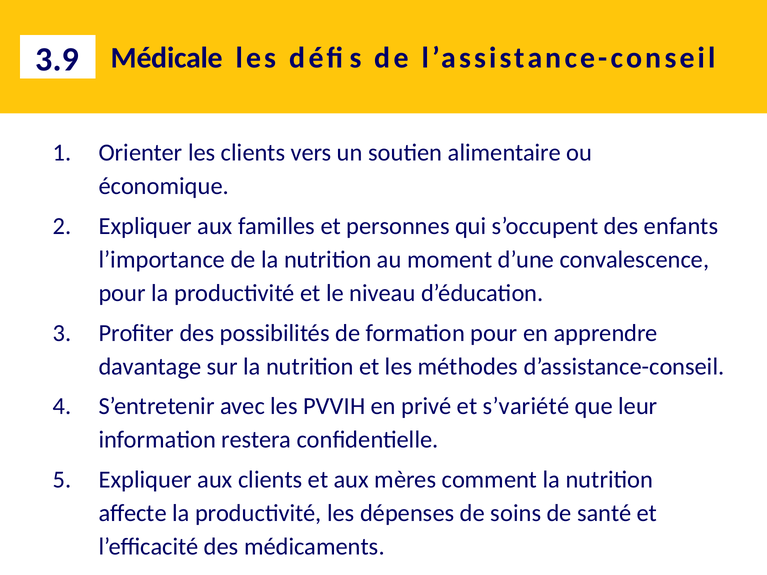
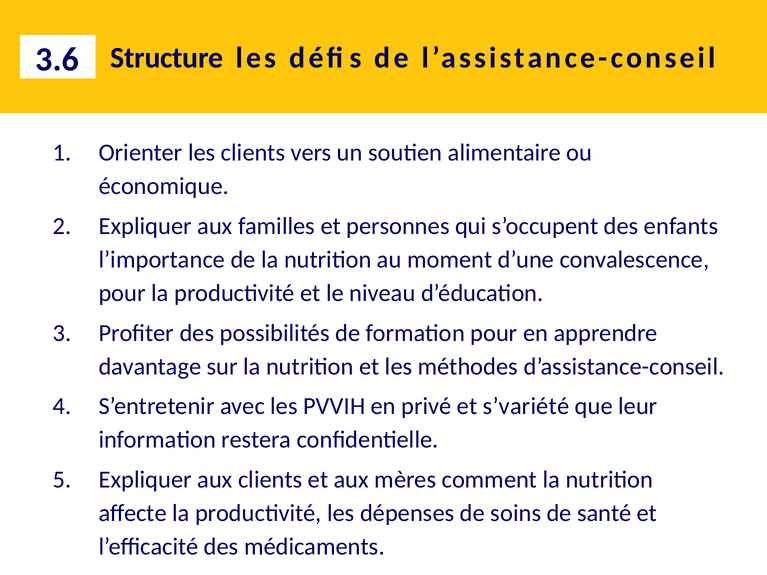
3.9: 3.9 -> 3.6 (57, 59)
Médicale: Médicale -> Structure (167, 58)
